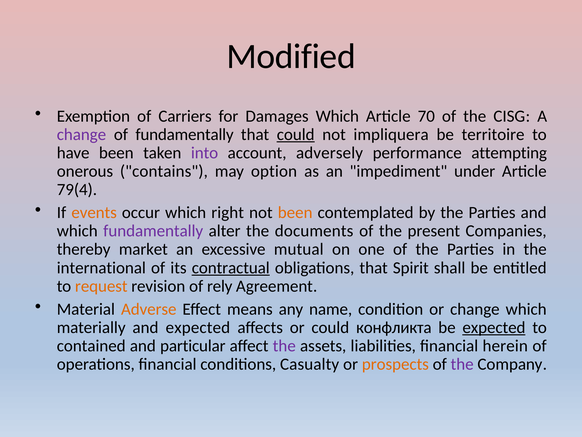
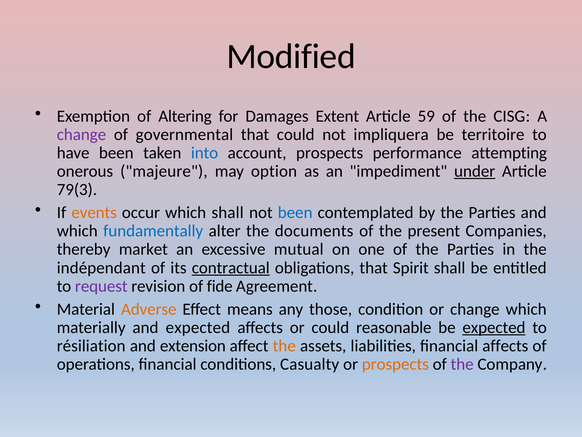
Carriers: Carriers -> Altering (185, 116)
Damages Which: Which -> Extent (337, 116)
70: 70 -> 59 (426, 116)
of fundamentally: fundamentally -> governmental (184, 134)
could underline: present -> none (296, 134)
into colour: purple -> blue (205, 153)
account adversely: adversely -> prospects (330, 153)
contains: contains -> majeure (164, 171)
under underline: none -> present (475, 171)
79(4: 79(4 -> 79(3 (77, 189)
which right: right -> shall (228, 212)
been colour: orange -> blue (295, 212)
fundamentally colour: purple -> blue (153, 231)
international: international -> indépendant (101, 267)
request colour: orange -> purple (101, 286)
rely: rely -> fide (220, 286)
name: name -> those (331, 309)
конфликта: конфликта -> reasonable (394, 327)
contained: contained -> résiliation (91, 345)
particular: particular -> extension (193, 345)
the colour: purple -> orange (284, 345)
financial herein: herein -> affects (505, 345)
